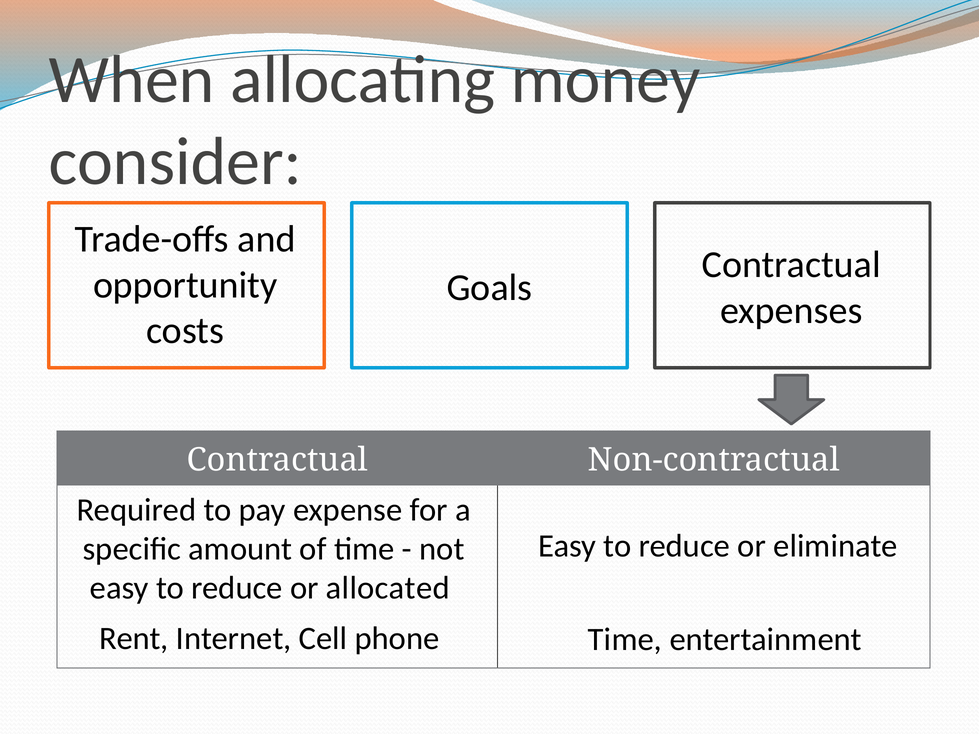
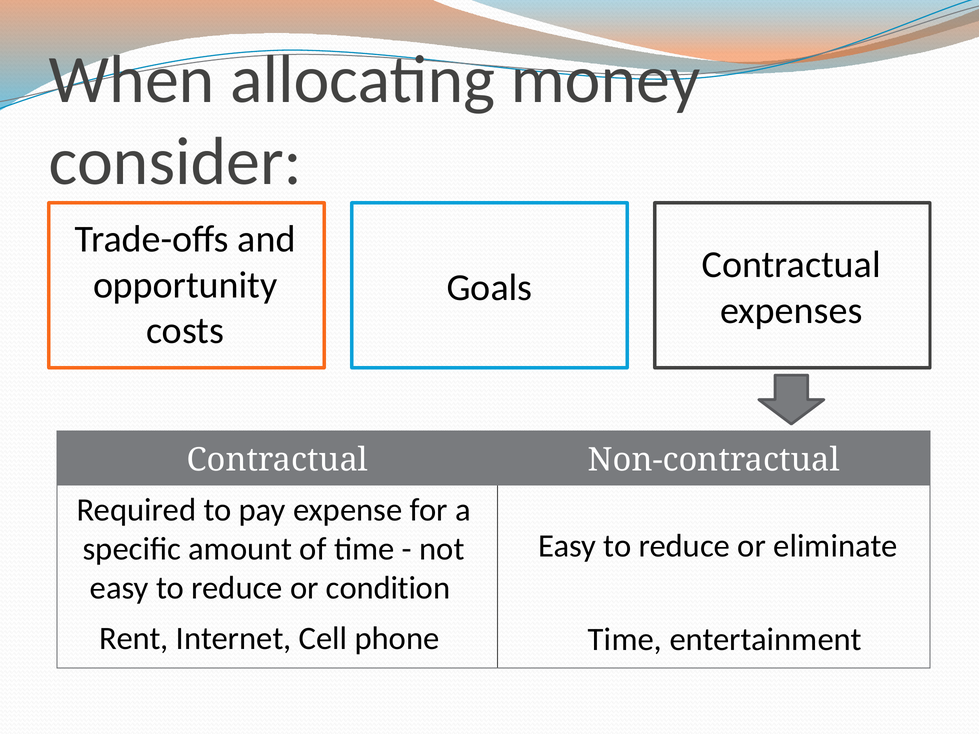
allocated: allocated -> condition (388, 588)
